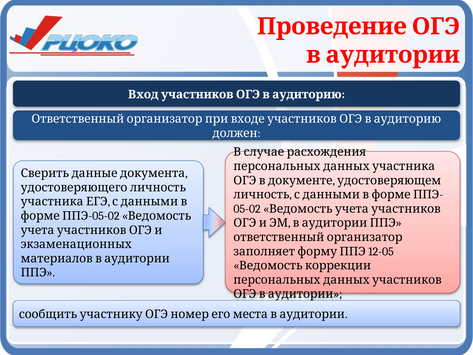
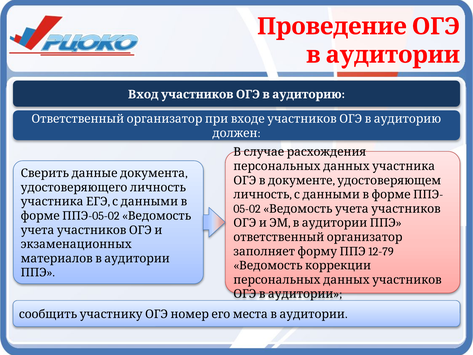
12-05: 12-05 -> 12-79 (381, 251)
